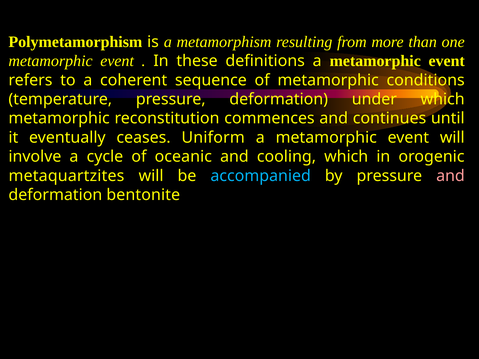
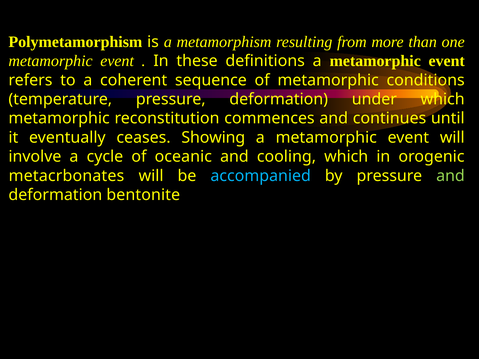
Uniform: Uniform -> Showing (213, 138)
metaquartzites: metaquartzites -> metacrbonates (66, 176)
and colour: pink -> light green (450, 176)
